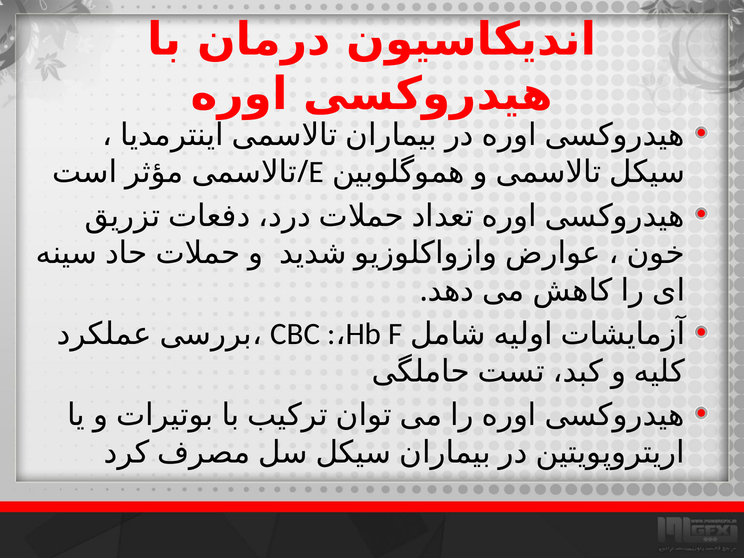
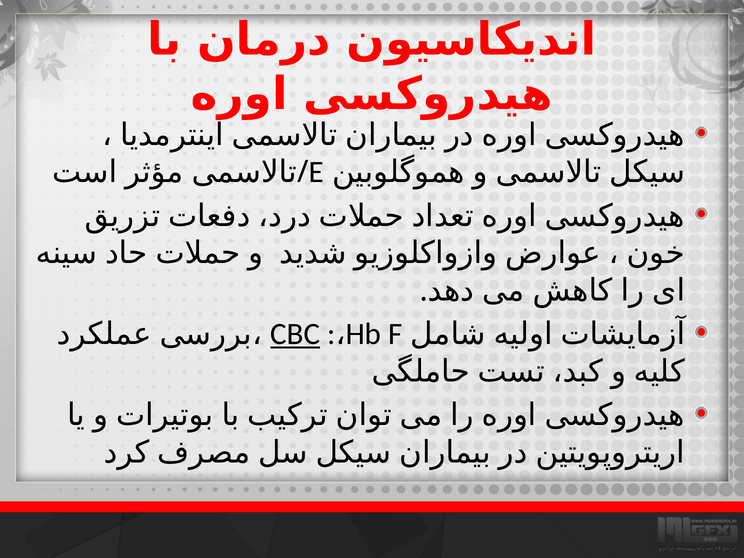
CBC underline: none -> present (295, 334)
